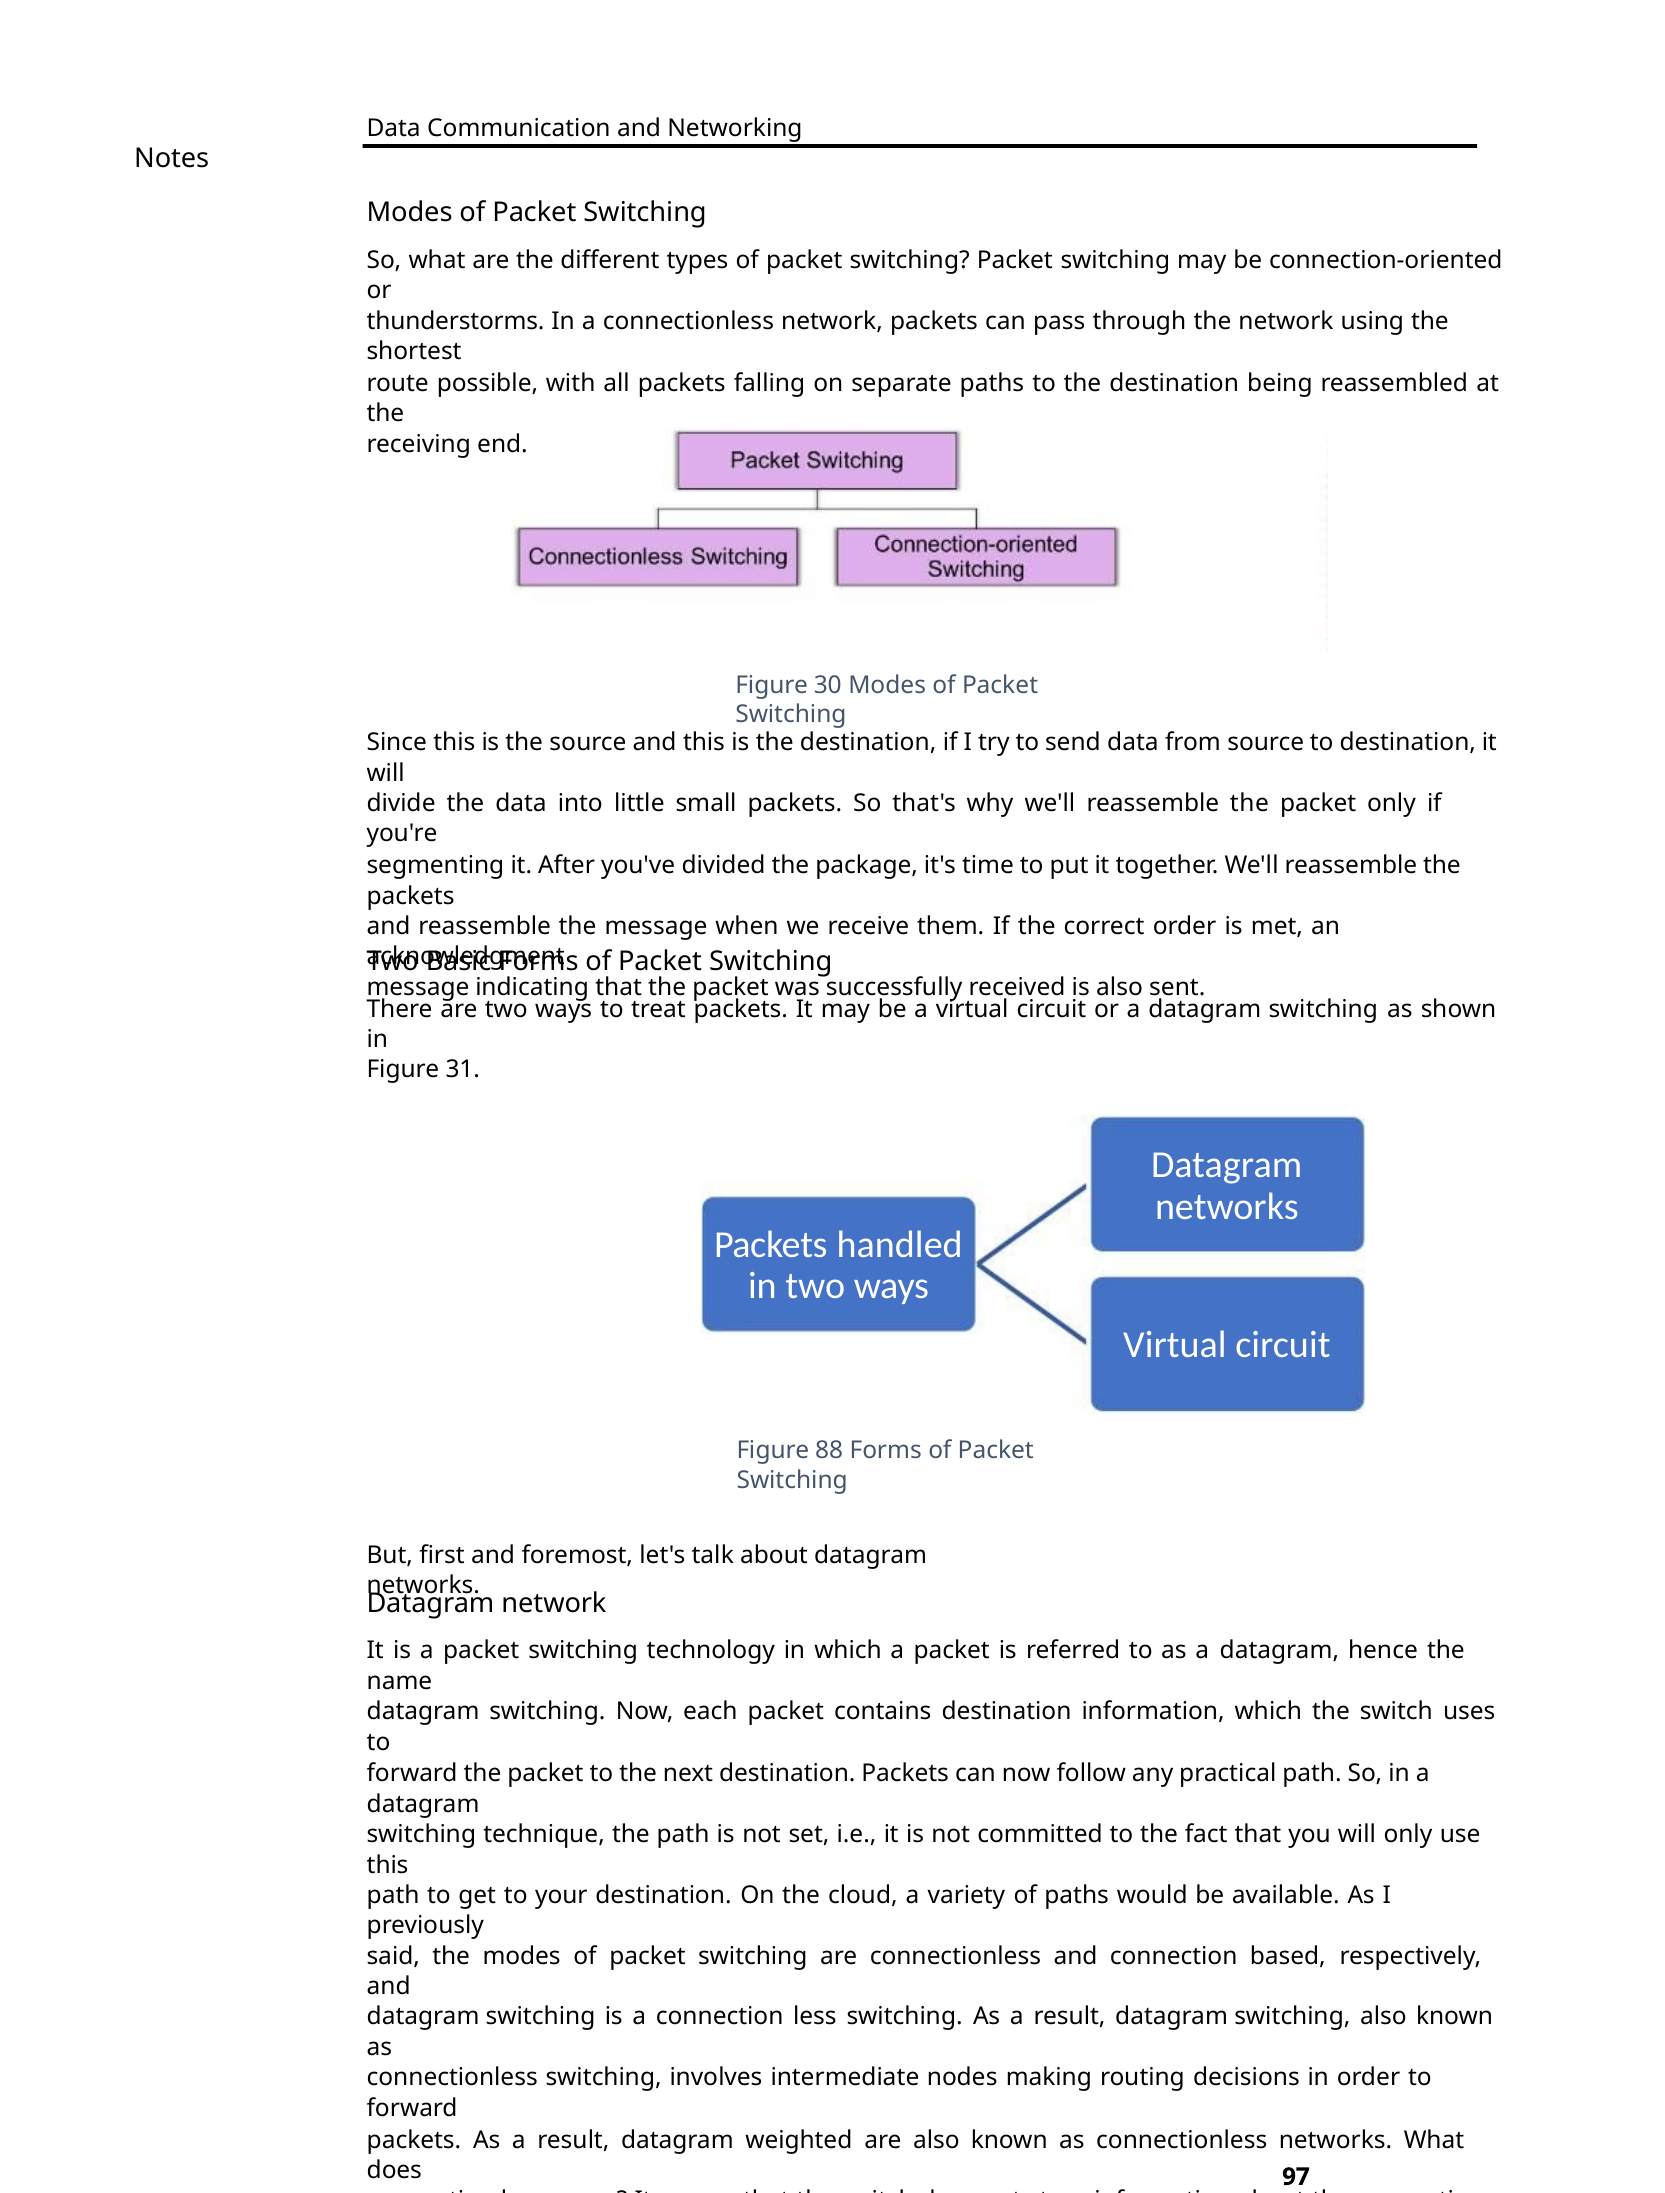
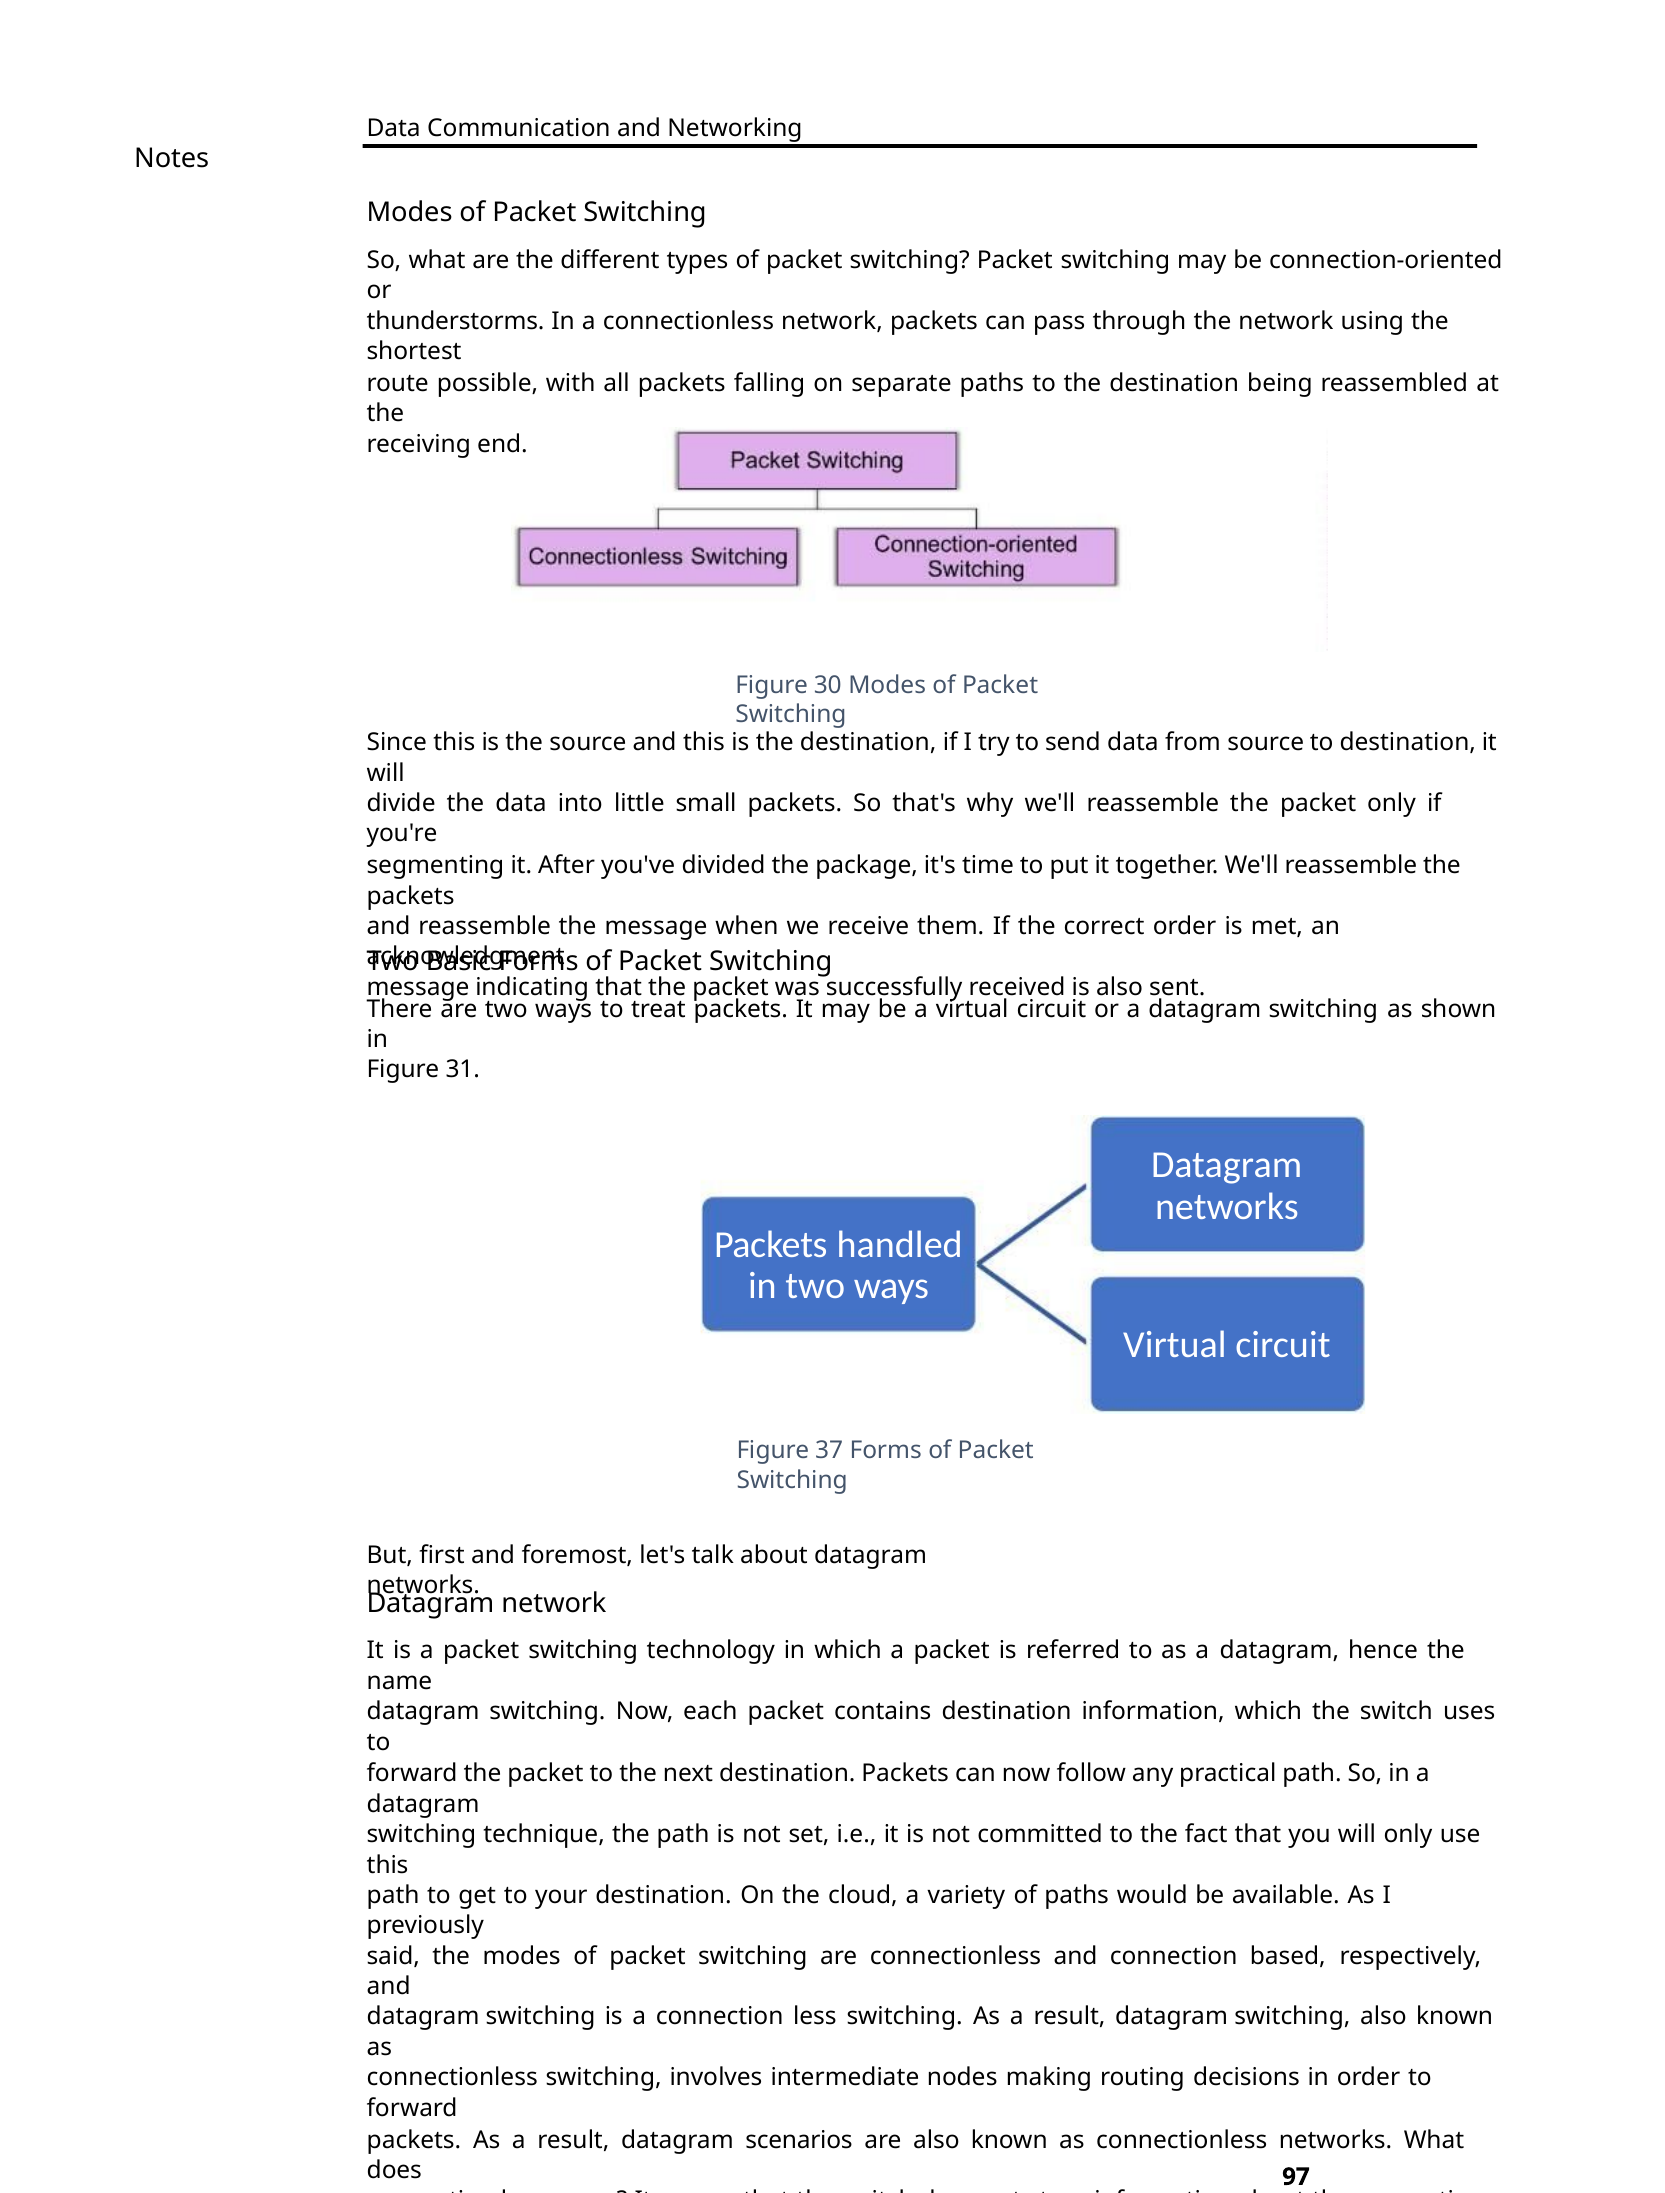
88: 88 -> 37 (829, 1451)
weighted: weighted -> scenarios (799, 2140)
